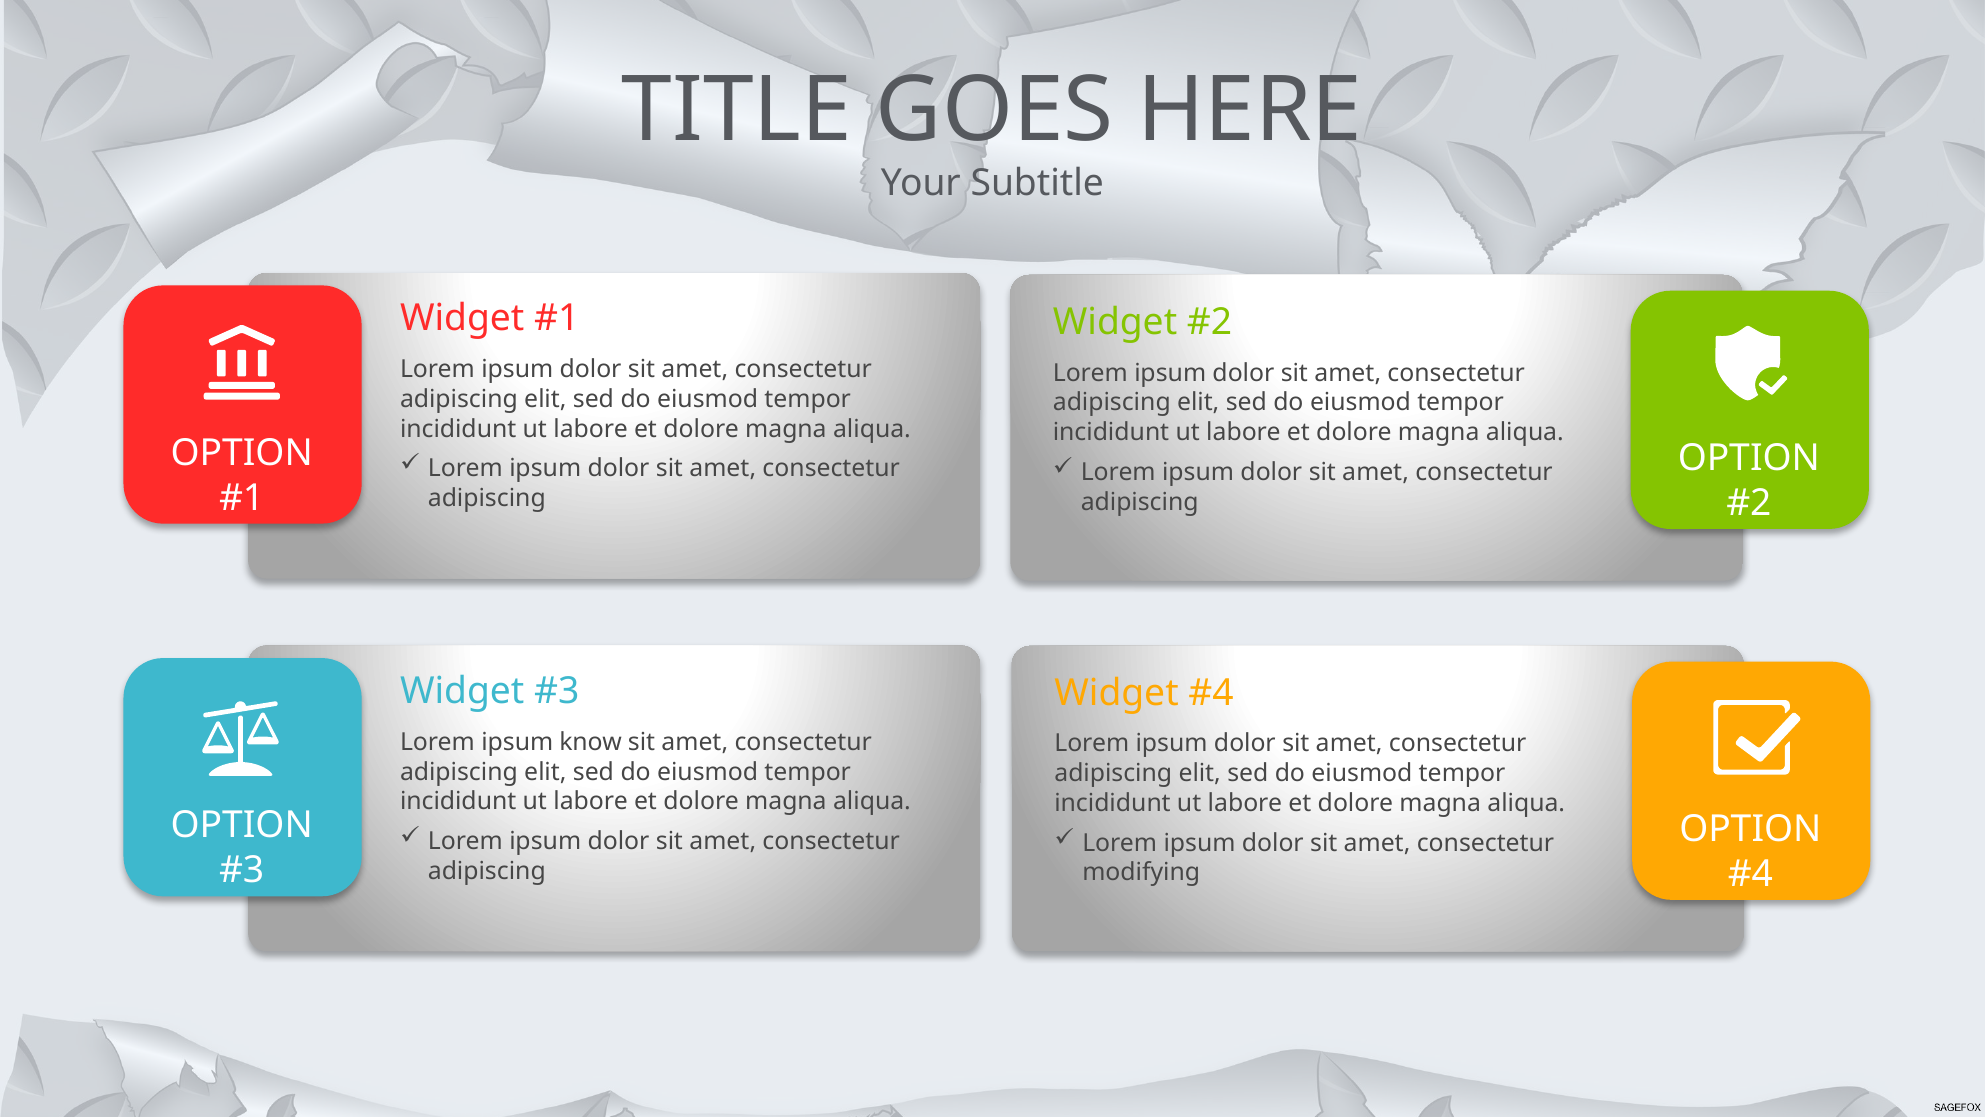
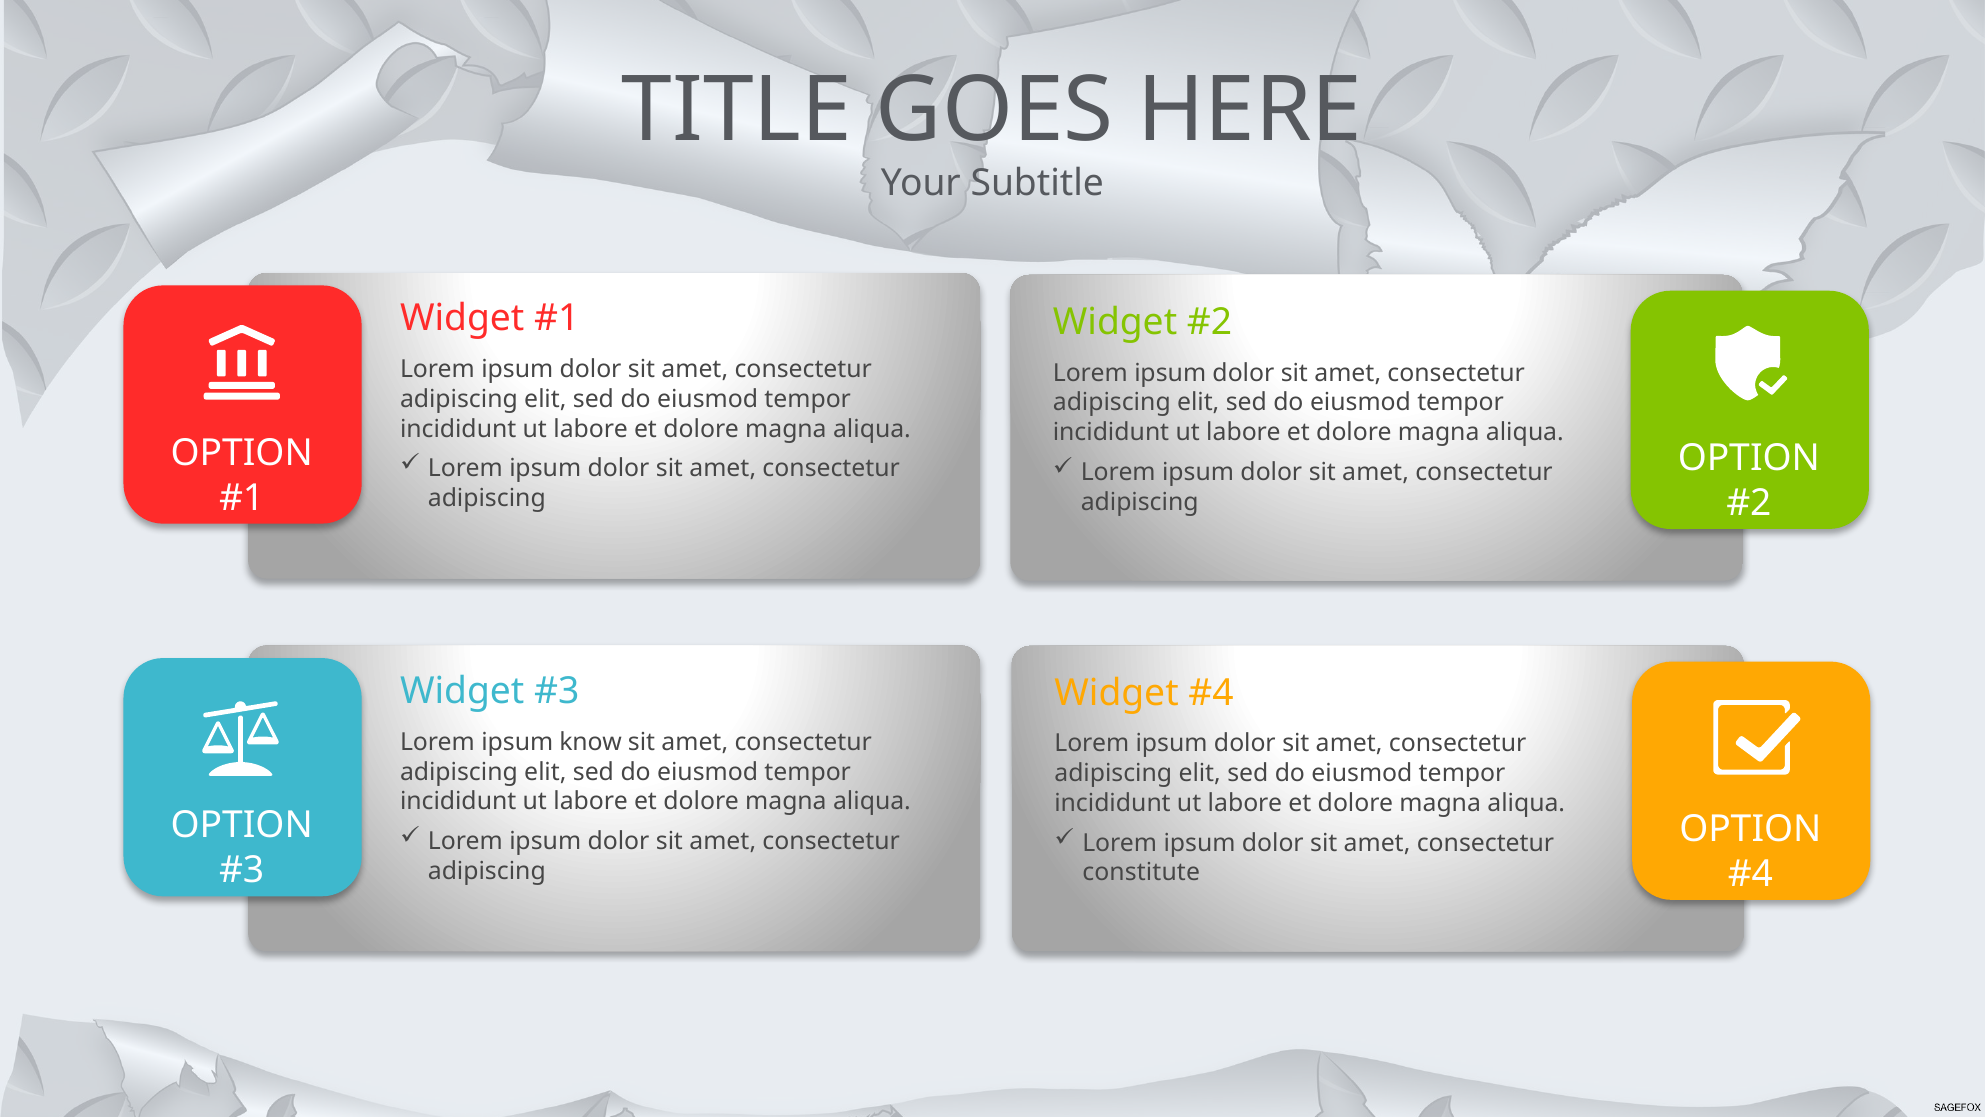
modifying: modifying -> constitute (1141, 872)
